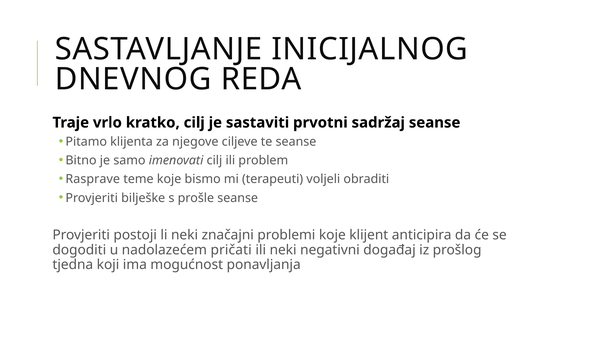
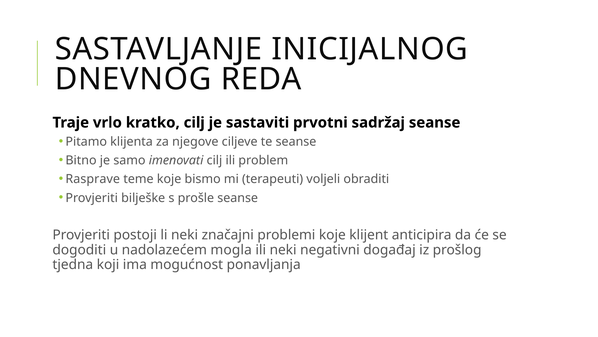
pričati: pričati -> mogla (231, 249)
